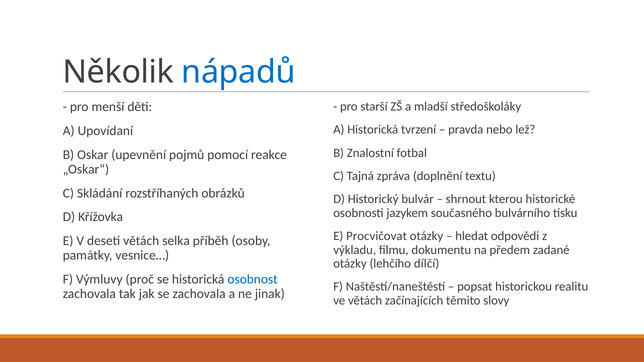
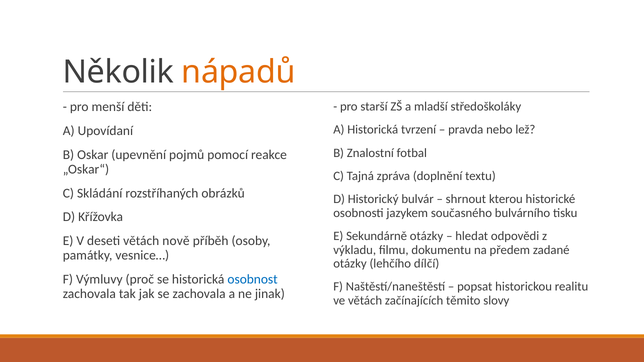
nápadů colour: blue -> orange (239, 72)
Procvičovat: Procvičovat -> Sekundárně (377, 236)
selka: selka -> nově (176, 241)
